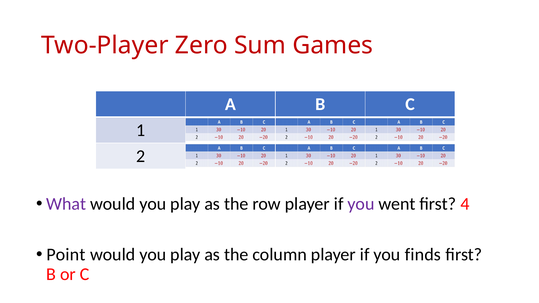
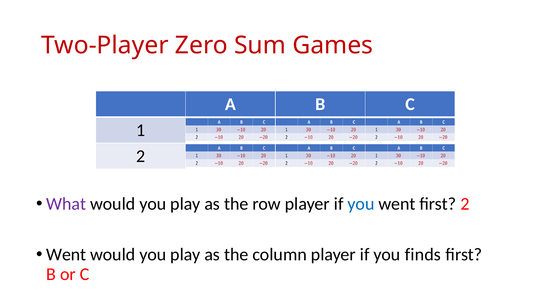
you colour: purple -> blue (361, 204)
first 4: 4 -> 2 (465, 204)
Point: Point -> Went (66, 255)
